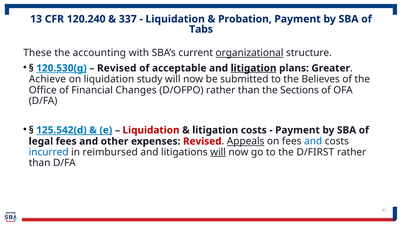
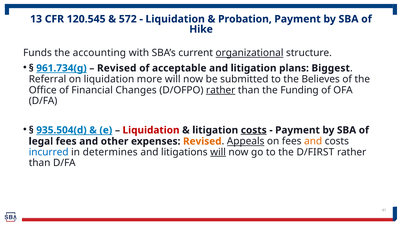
120.240: 120.240 -> 120.545 (86, 19)
337: 337 -> 572 (128, 19)
Tabs: Tabs -> Hike (201, 29)
These: These -> Funds (37, 53)
120.530(g: 120.530(g -> 961.734(g (61, 68)
litigation underline: present -> none (254, 68)
Greater: Greater -> Biggest (331, 68)
Achieve: Achieve -> Referral (48, 79)
study: study -> more (150, 79)
rather underline: none -> present (221, 90)
Sections: Sections -> Funding (300, 90)
125.542(d: 125.542(d -> 935.504(d (61, 130)
costs underline: none -> present (254, 130)
Revised colour: red -> orange (202, 141)
and colour: blue -> orange (313, 141)
reimbursed: reimbursed -> determines (110, 152)
